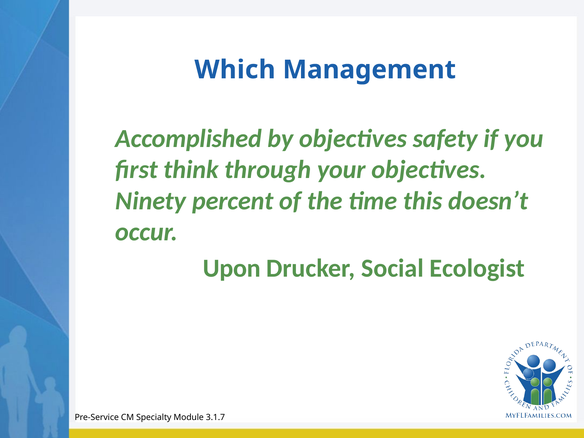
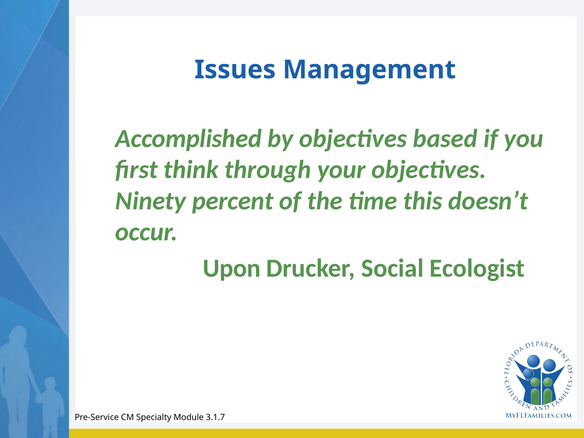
Which: Which -> Issues (235, 70)
safety: safety -> based (445, 138)
